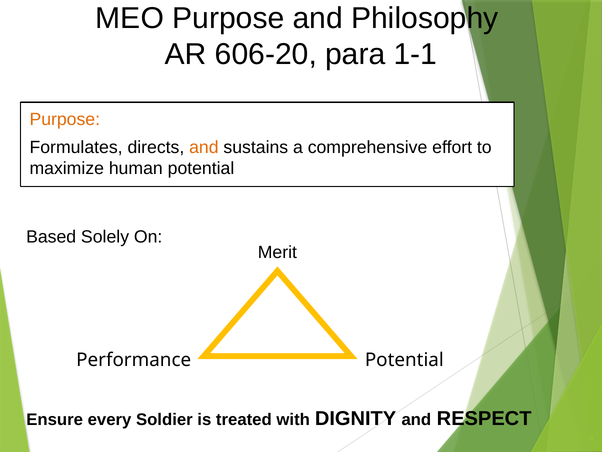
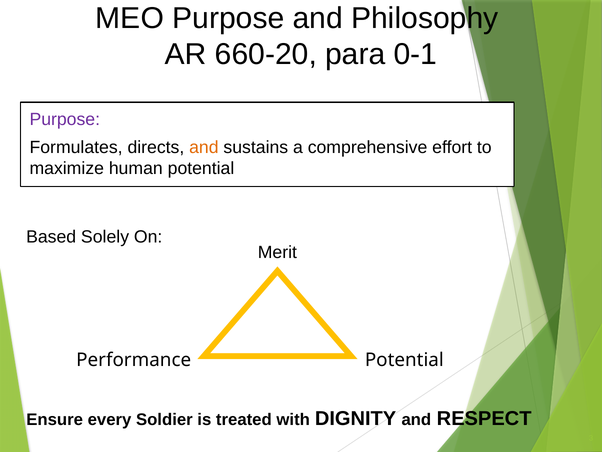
606-20: 606-20 -> 660-20 (266, 54)
1-1: 1-1 -> 0-1 (415, 54)
Purpose colour: orange -> purple (65, 120)
